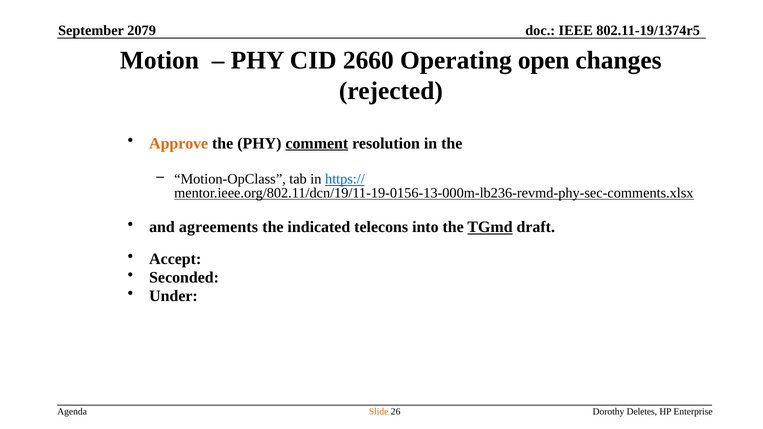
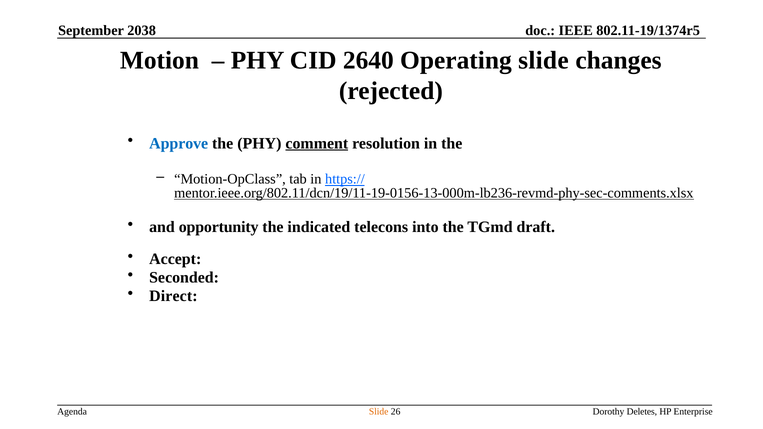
2079: 2079 -> 2038 (142, 31)
2660: 2660 -> 2640 (368, 60)
Operating open: open -> slide (543, 60)
Approve colour: orange -> blue (179, 143)
agreements: agreements -> opportunity (219, 227)
TGmd underline: present -> none (490, 227)
Under: Under -> Direct (173, 296)
